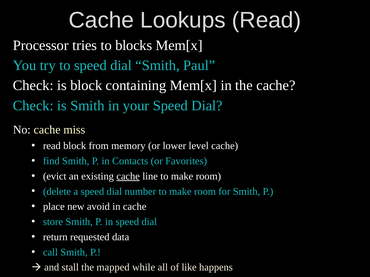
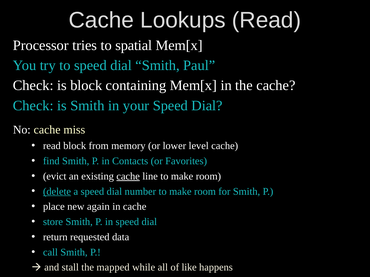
blocks: blocks -> spatial (134, 45)
delete underline: none -> present (57, 192)
avoid: avoid -> again (98, 207)
